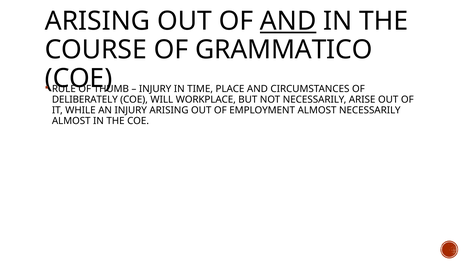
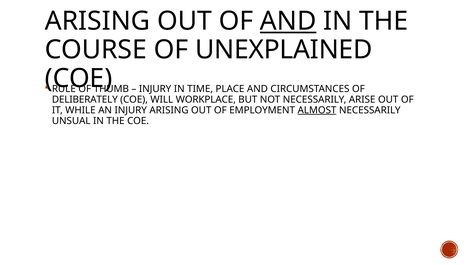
GRAMMATICO: GRAMMATICO -> UNEXPLAINED (284, 50)
ALMOST underline: none -> present (317, 110)
ALMOST: ALMOST -> UNSUAL (71, 121)
